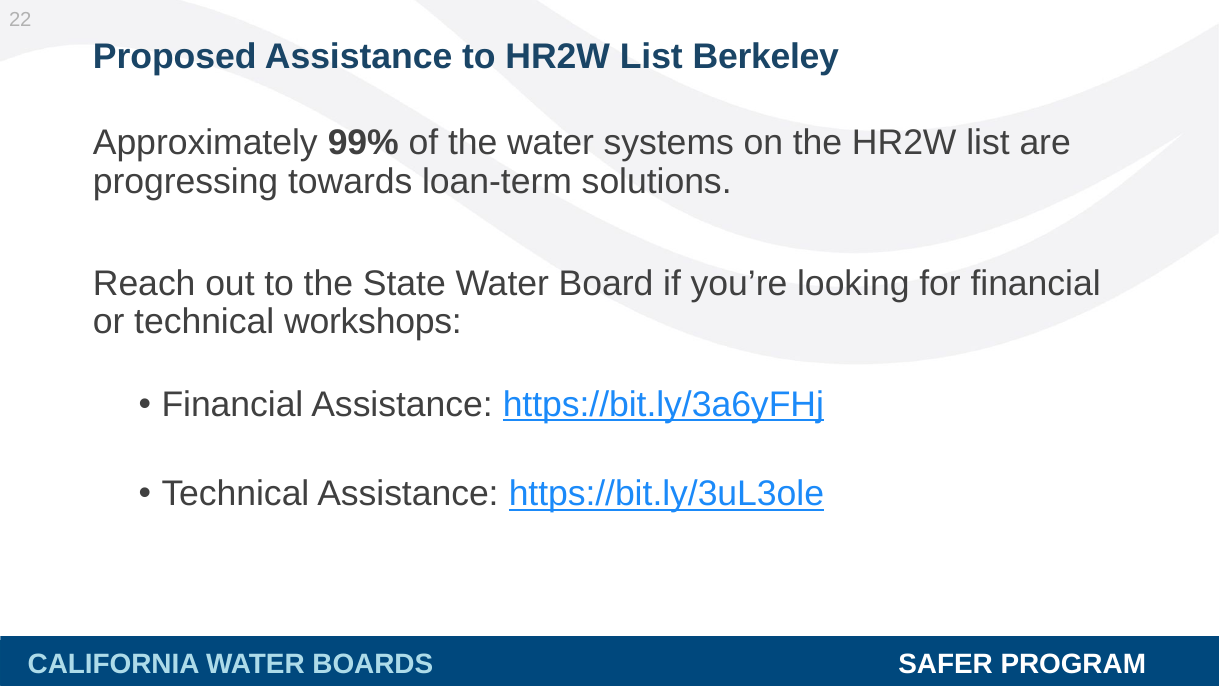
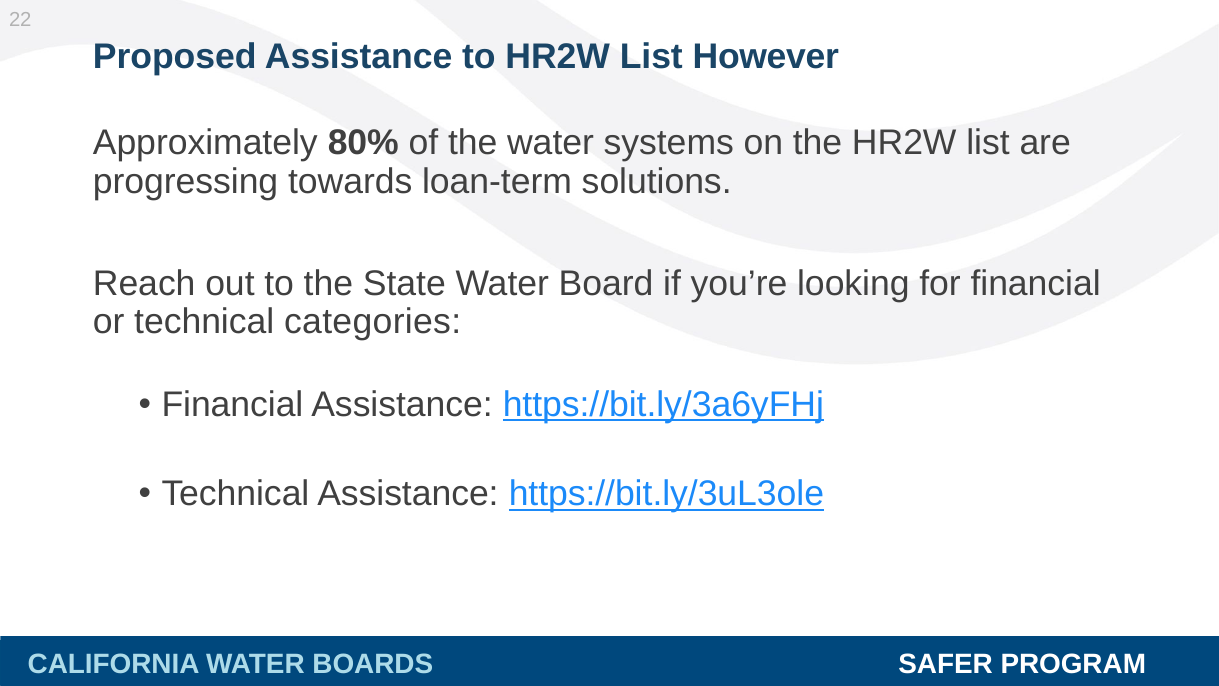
Berkeley: Berkeley -> However (766, 56)
99%: 99% -> 80% (363, 143)
workshops: workshops -> categories (373, 322)
